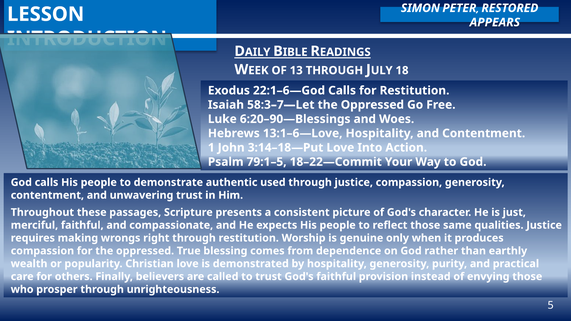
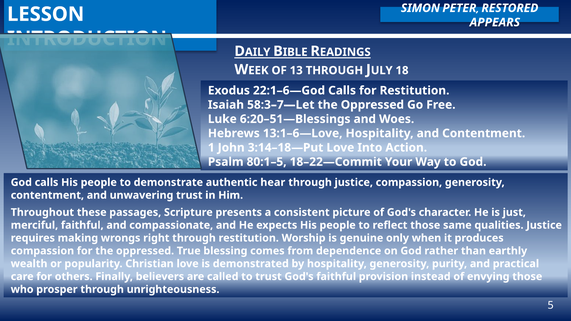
6:20–90—Blessings: 6:20–90—Blessings -> 6:20–51—Blessings (295, 119)
79:1–5: 79:1–5 -> 80:1–5 (267, 162)
used: used -> hear (273, 182)
